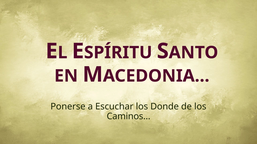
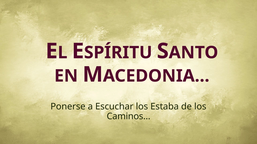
Donde: Donde -> Estaba (165, 107)
